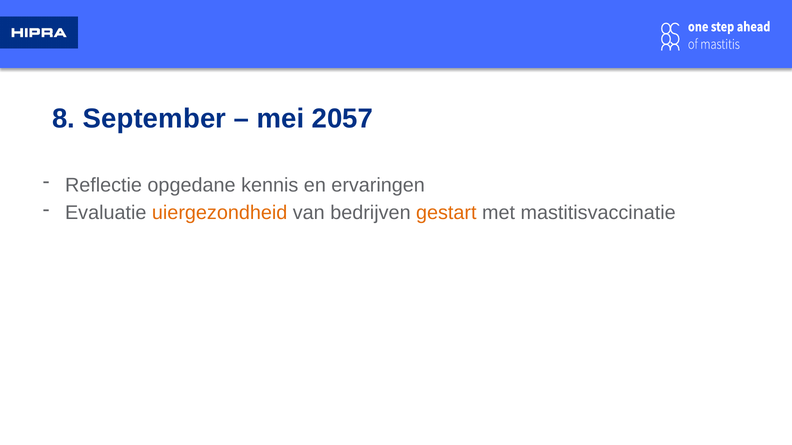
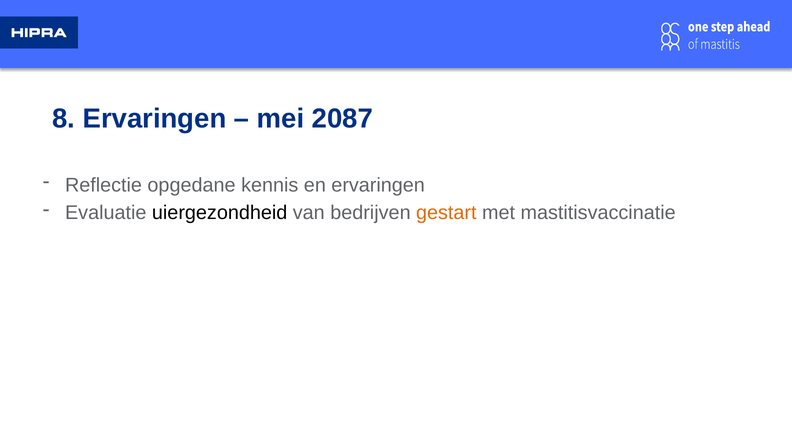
8 September: September -> Ervaringen (155, 119)
2057: 2057 -> 2087 (343, 119)
uiergezondheid colour: orange -> black (220, 213)
